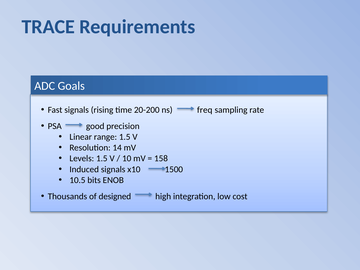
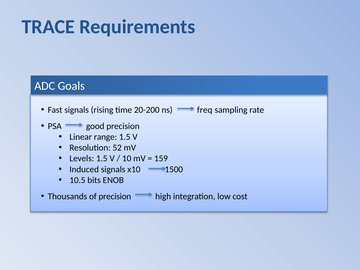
14: 14 -> 52 (117, 148)
158: 158 -> 159 (161, 158)
of designed: designed -> precision (115, 196)
